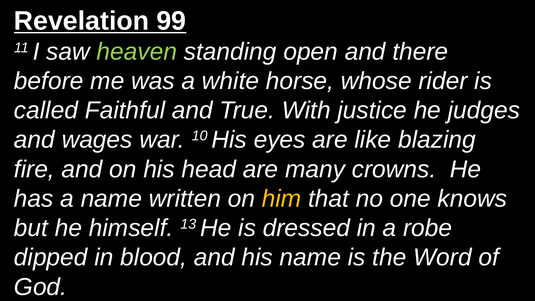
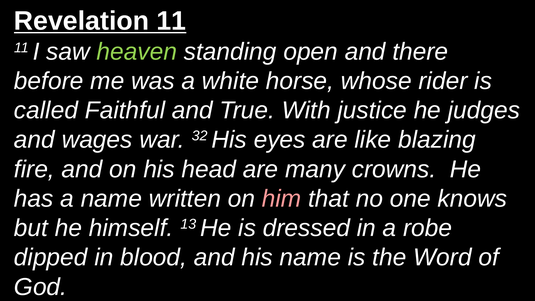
Revelation 99: 99 -> 11 (171, 21)
10: 10 -> 32 (200, 136)
him colour: yellow -> pink (282, 199)
